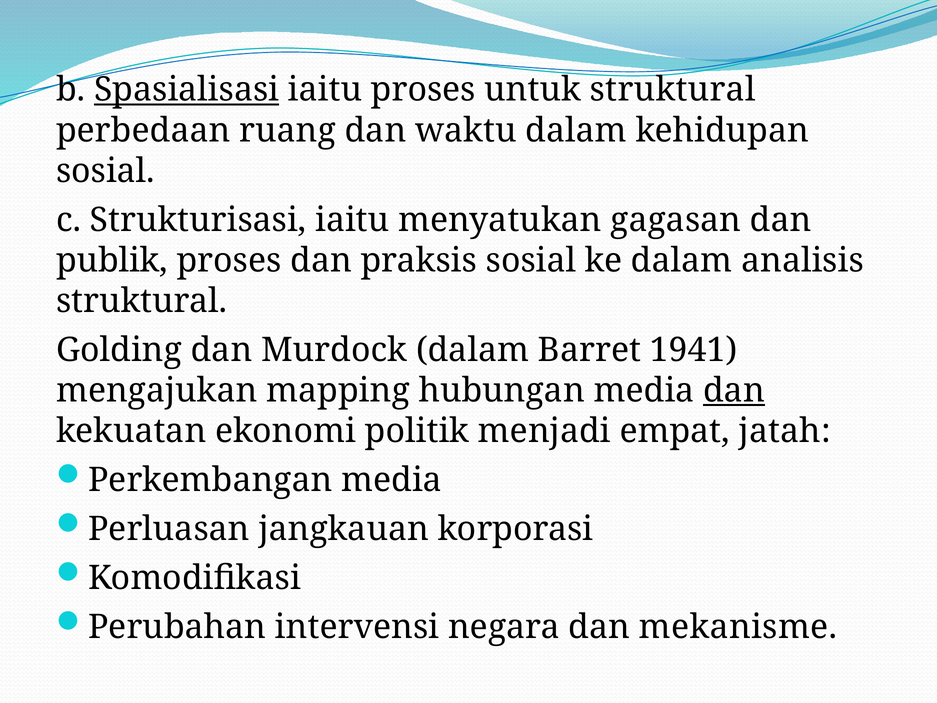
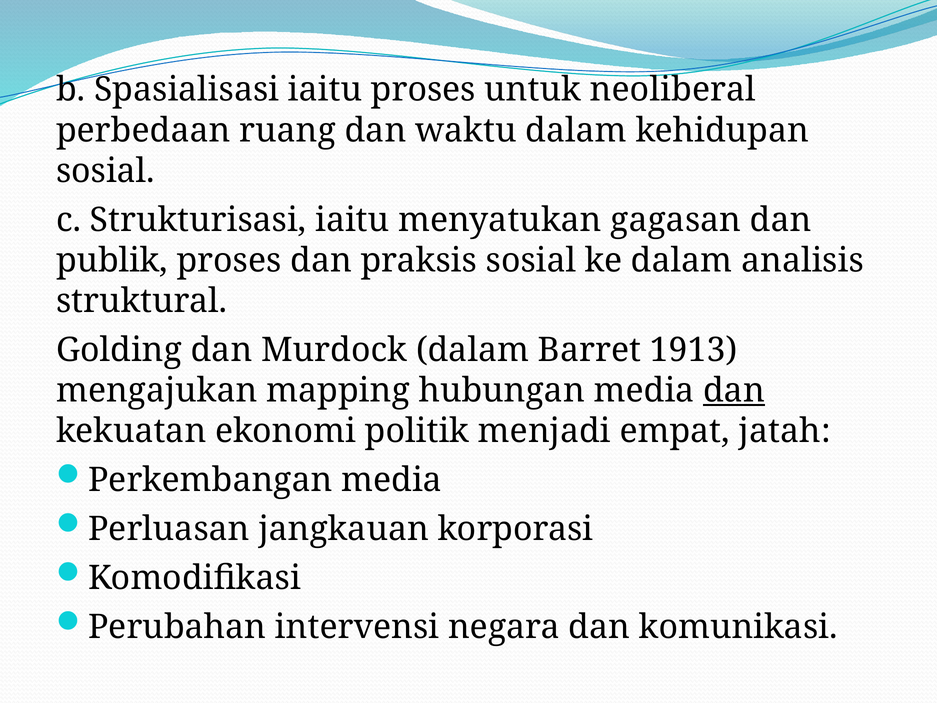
Spasialisasi underline: present -> none (187, 90)
untuk struktural: struktural -> neoliberal (673, 90)
1941: 1941 -> 1913 (693, 350)
mekanisme: mekanisme -> komunikasi (738, 627)
